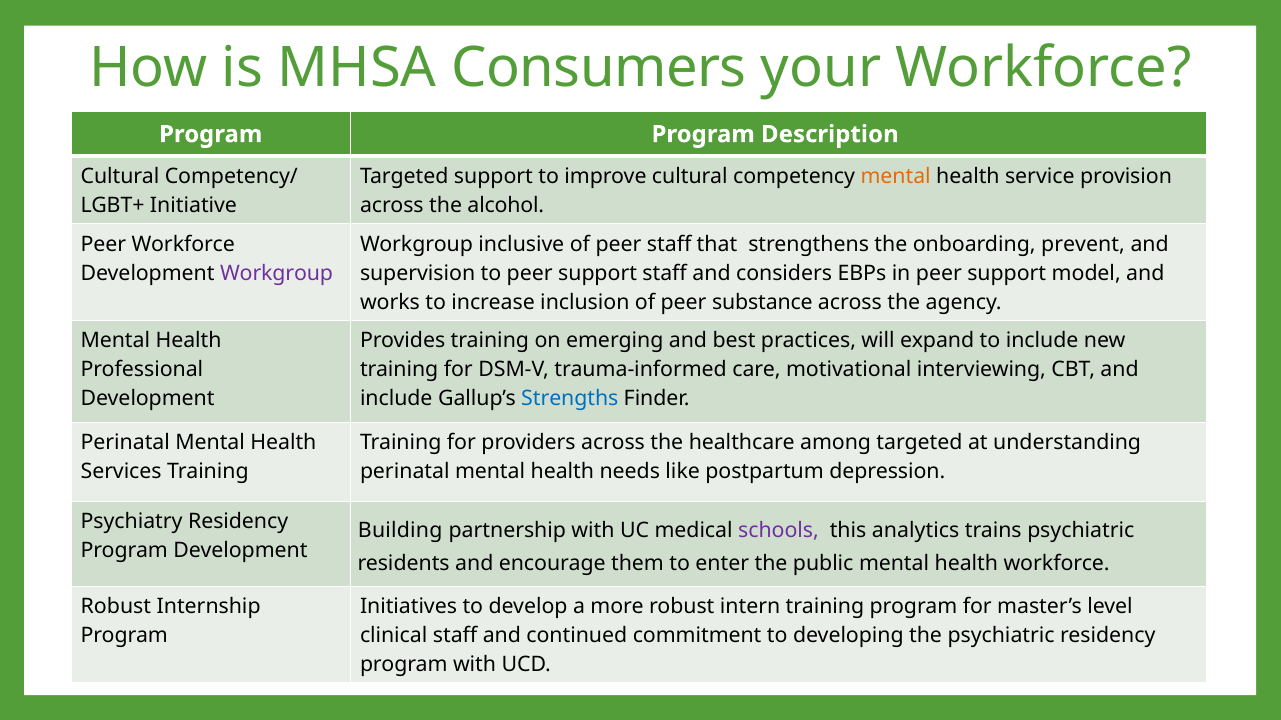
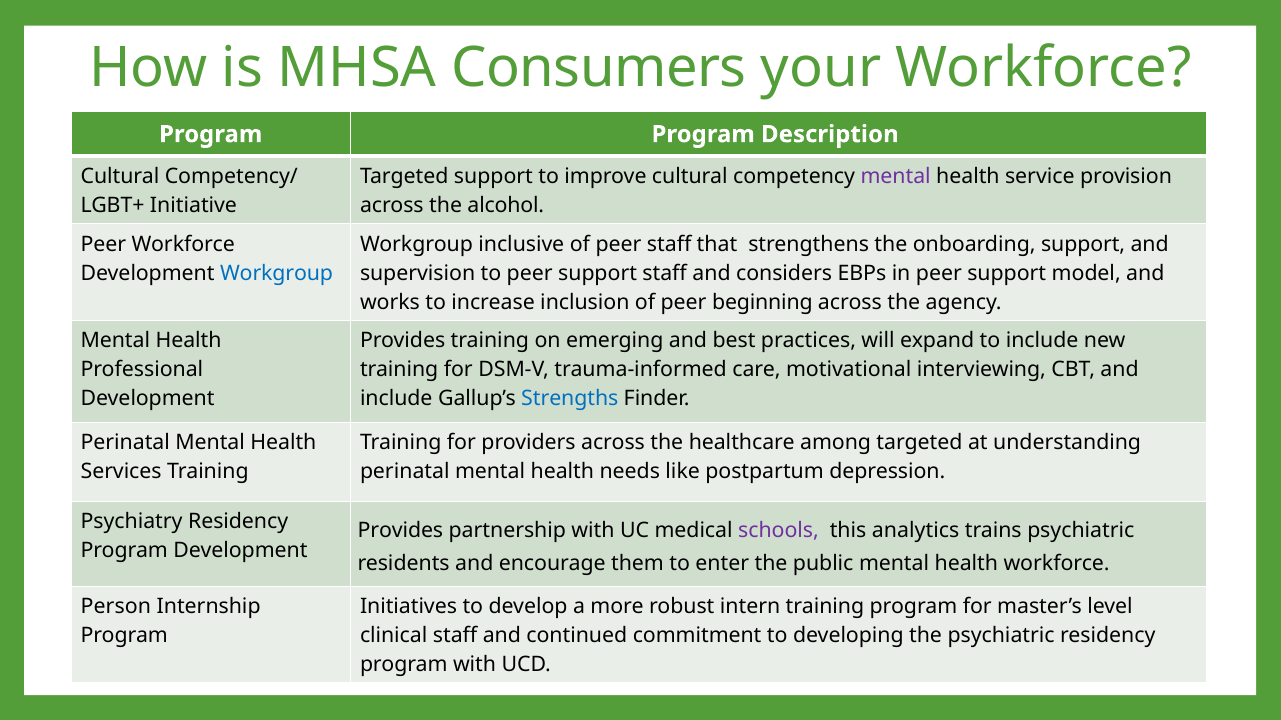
mental colour: orange -> purple (896, 177)
onboarding prevent: prevent -> support (1083, 244)
Workgroup colour: purple -> blue (277, 273)
substance: substance -> beginning (762, 302)
Building: Building -> Provides (400, 531)
Robust: Robust -> Person (116, 607)
